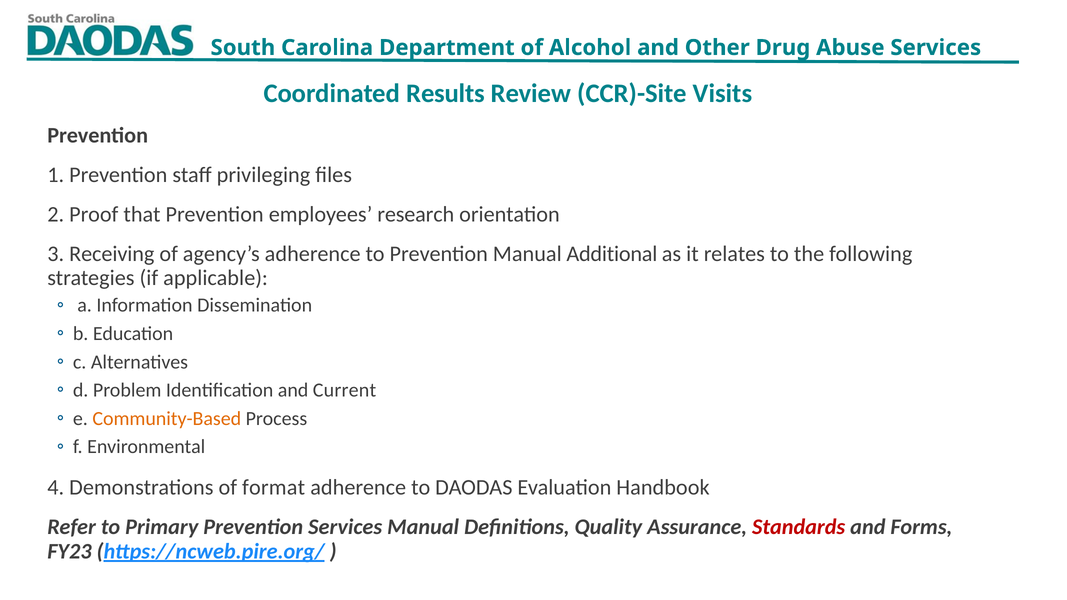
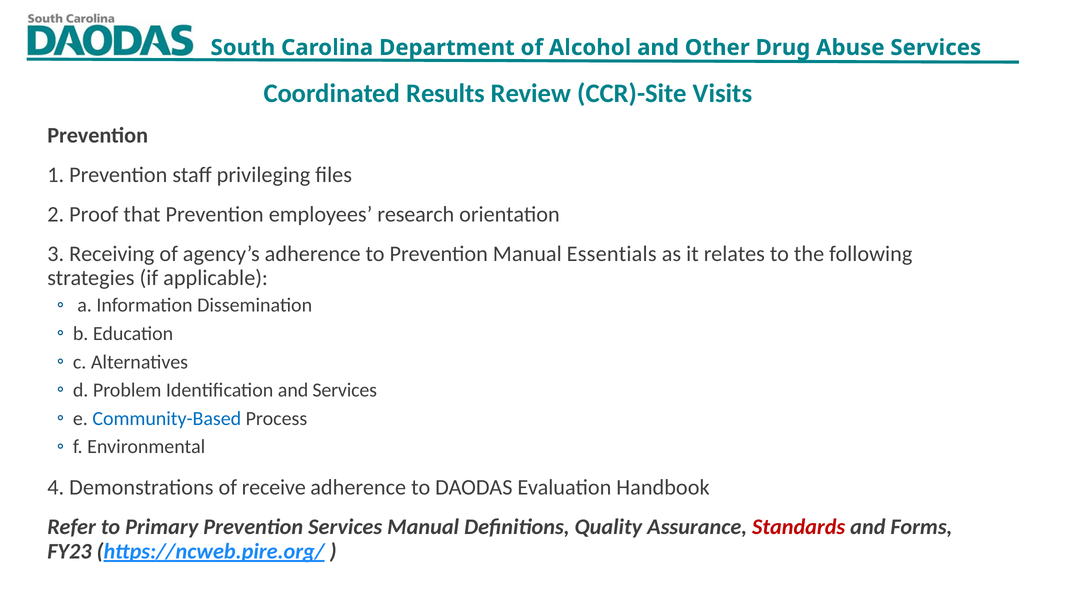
Additional: Additional -> Essentials (612, 254)
and Current: Current -> Services (345, 390)
Community-Based colour: orange -> blue (167, 419)
format: format -> receive (274, 487)
